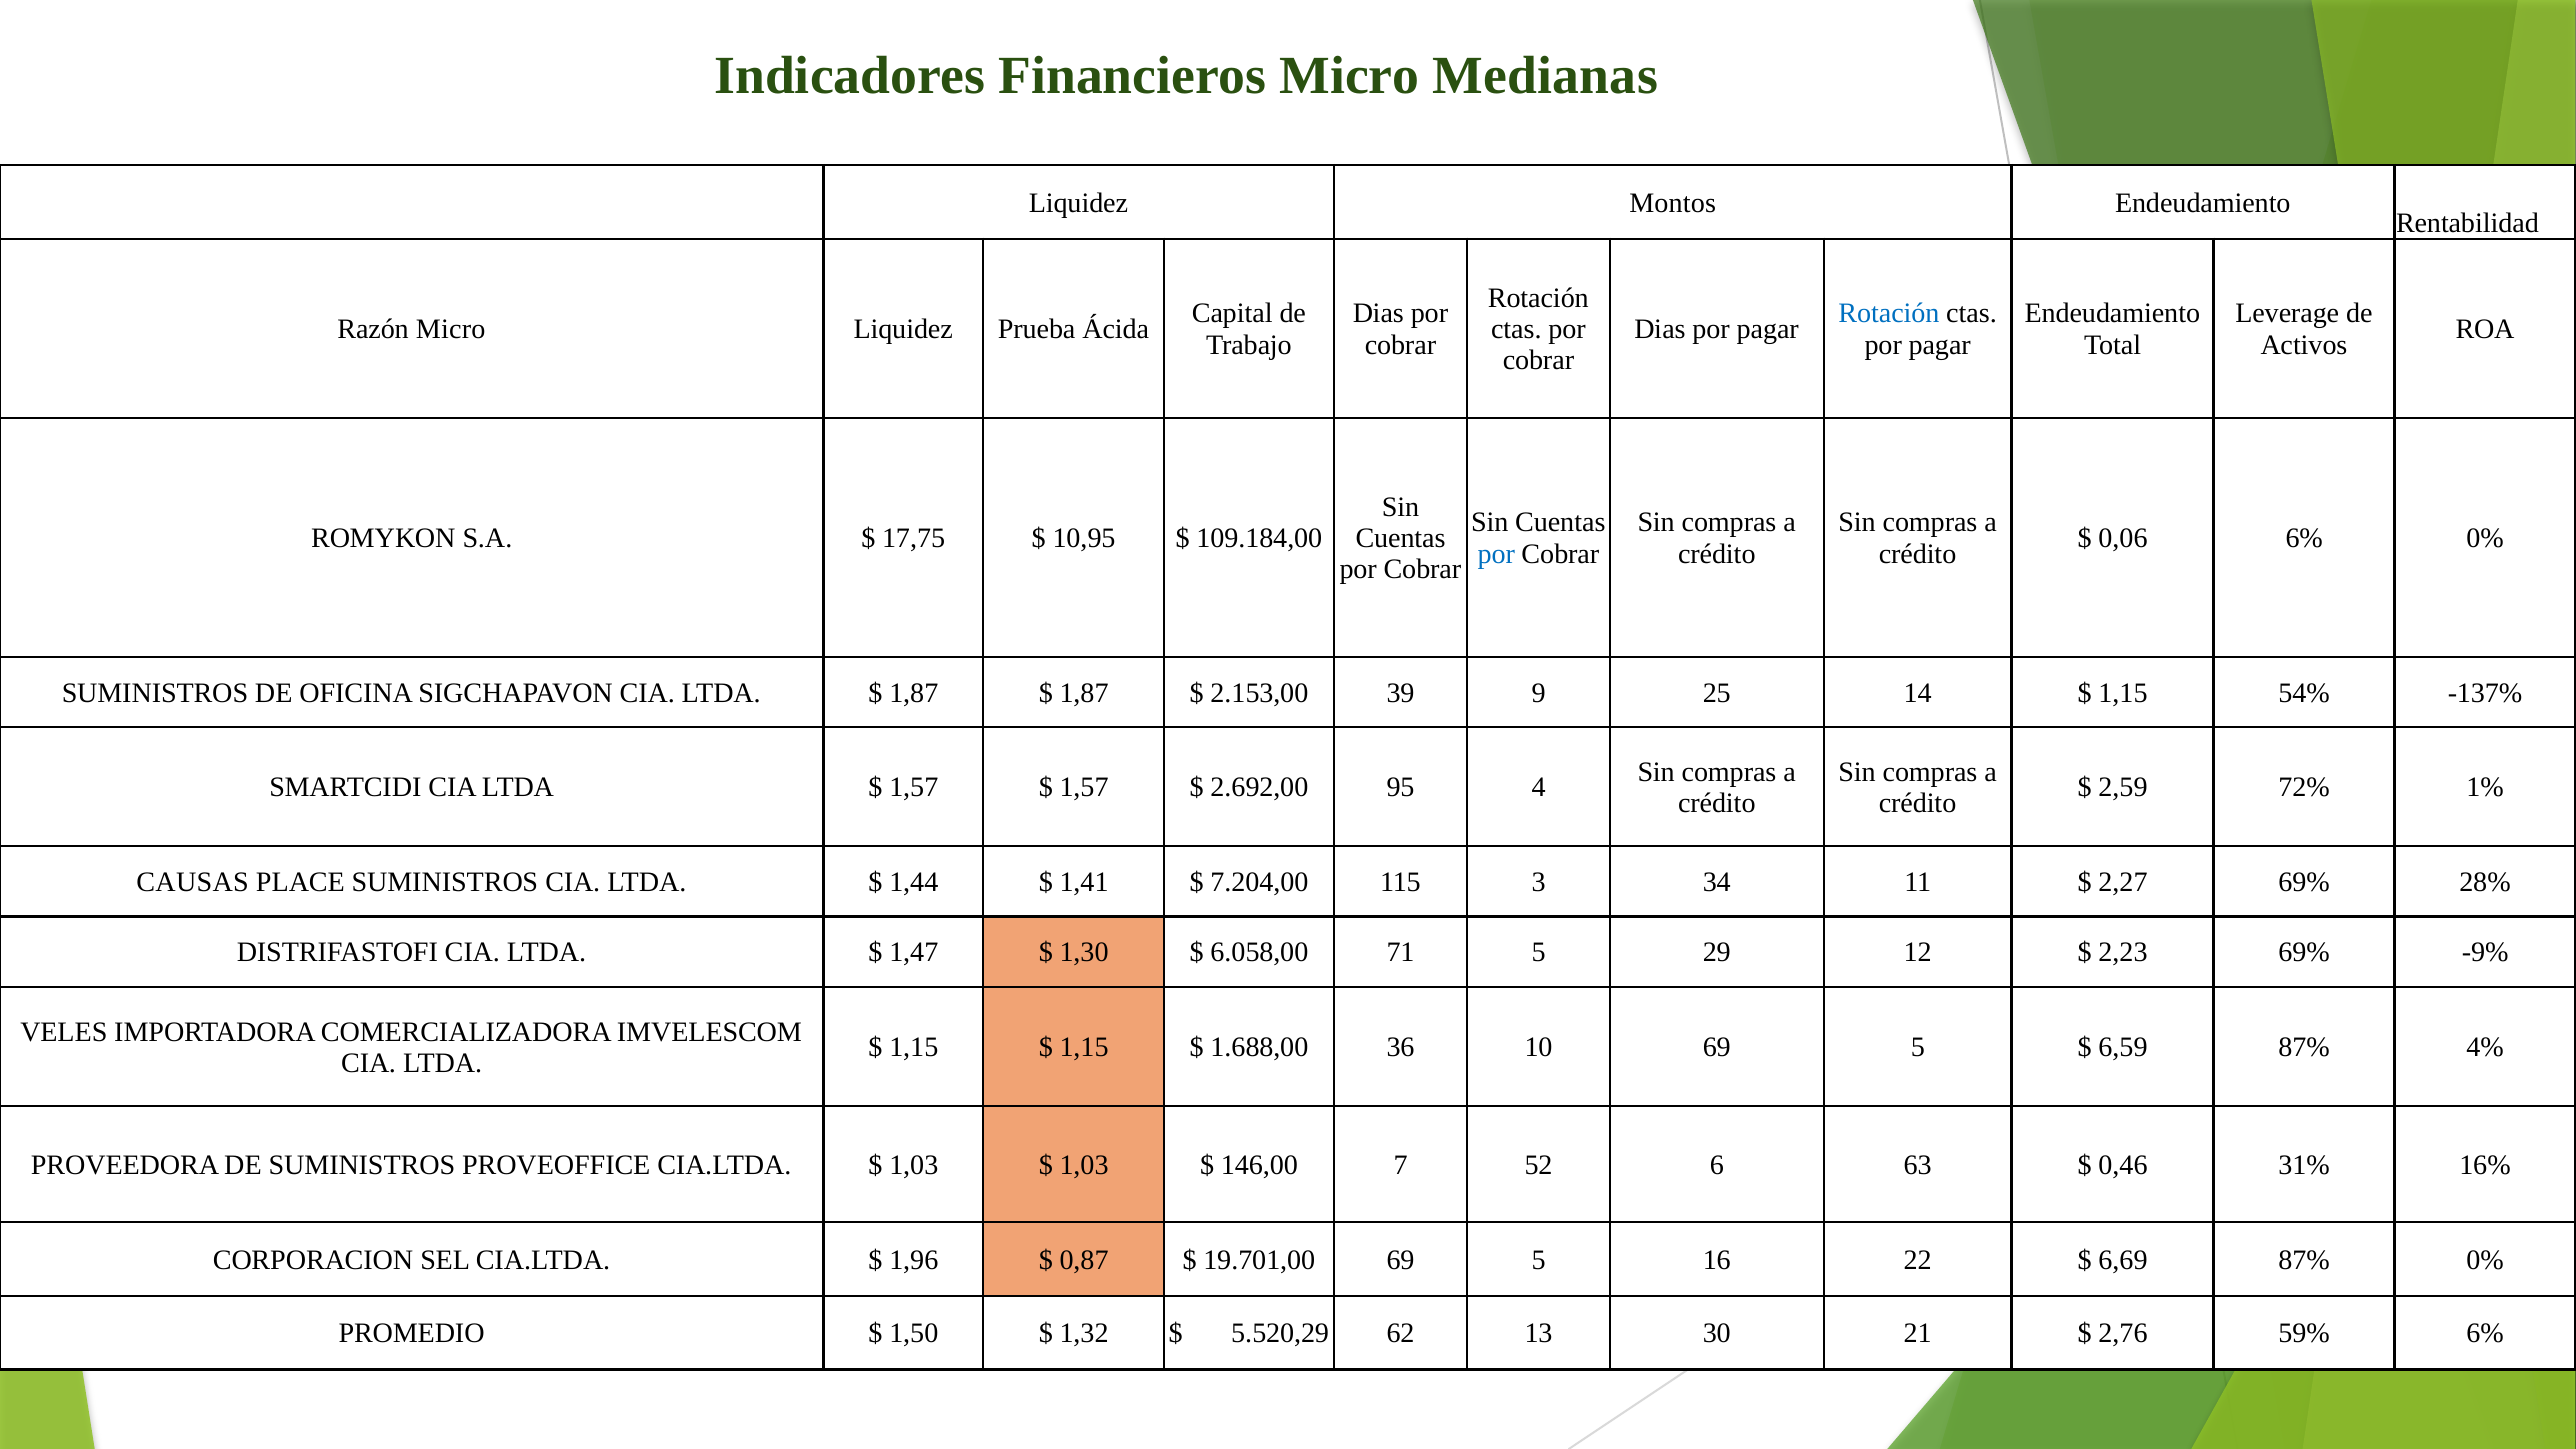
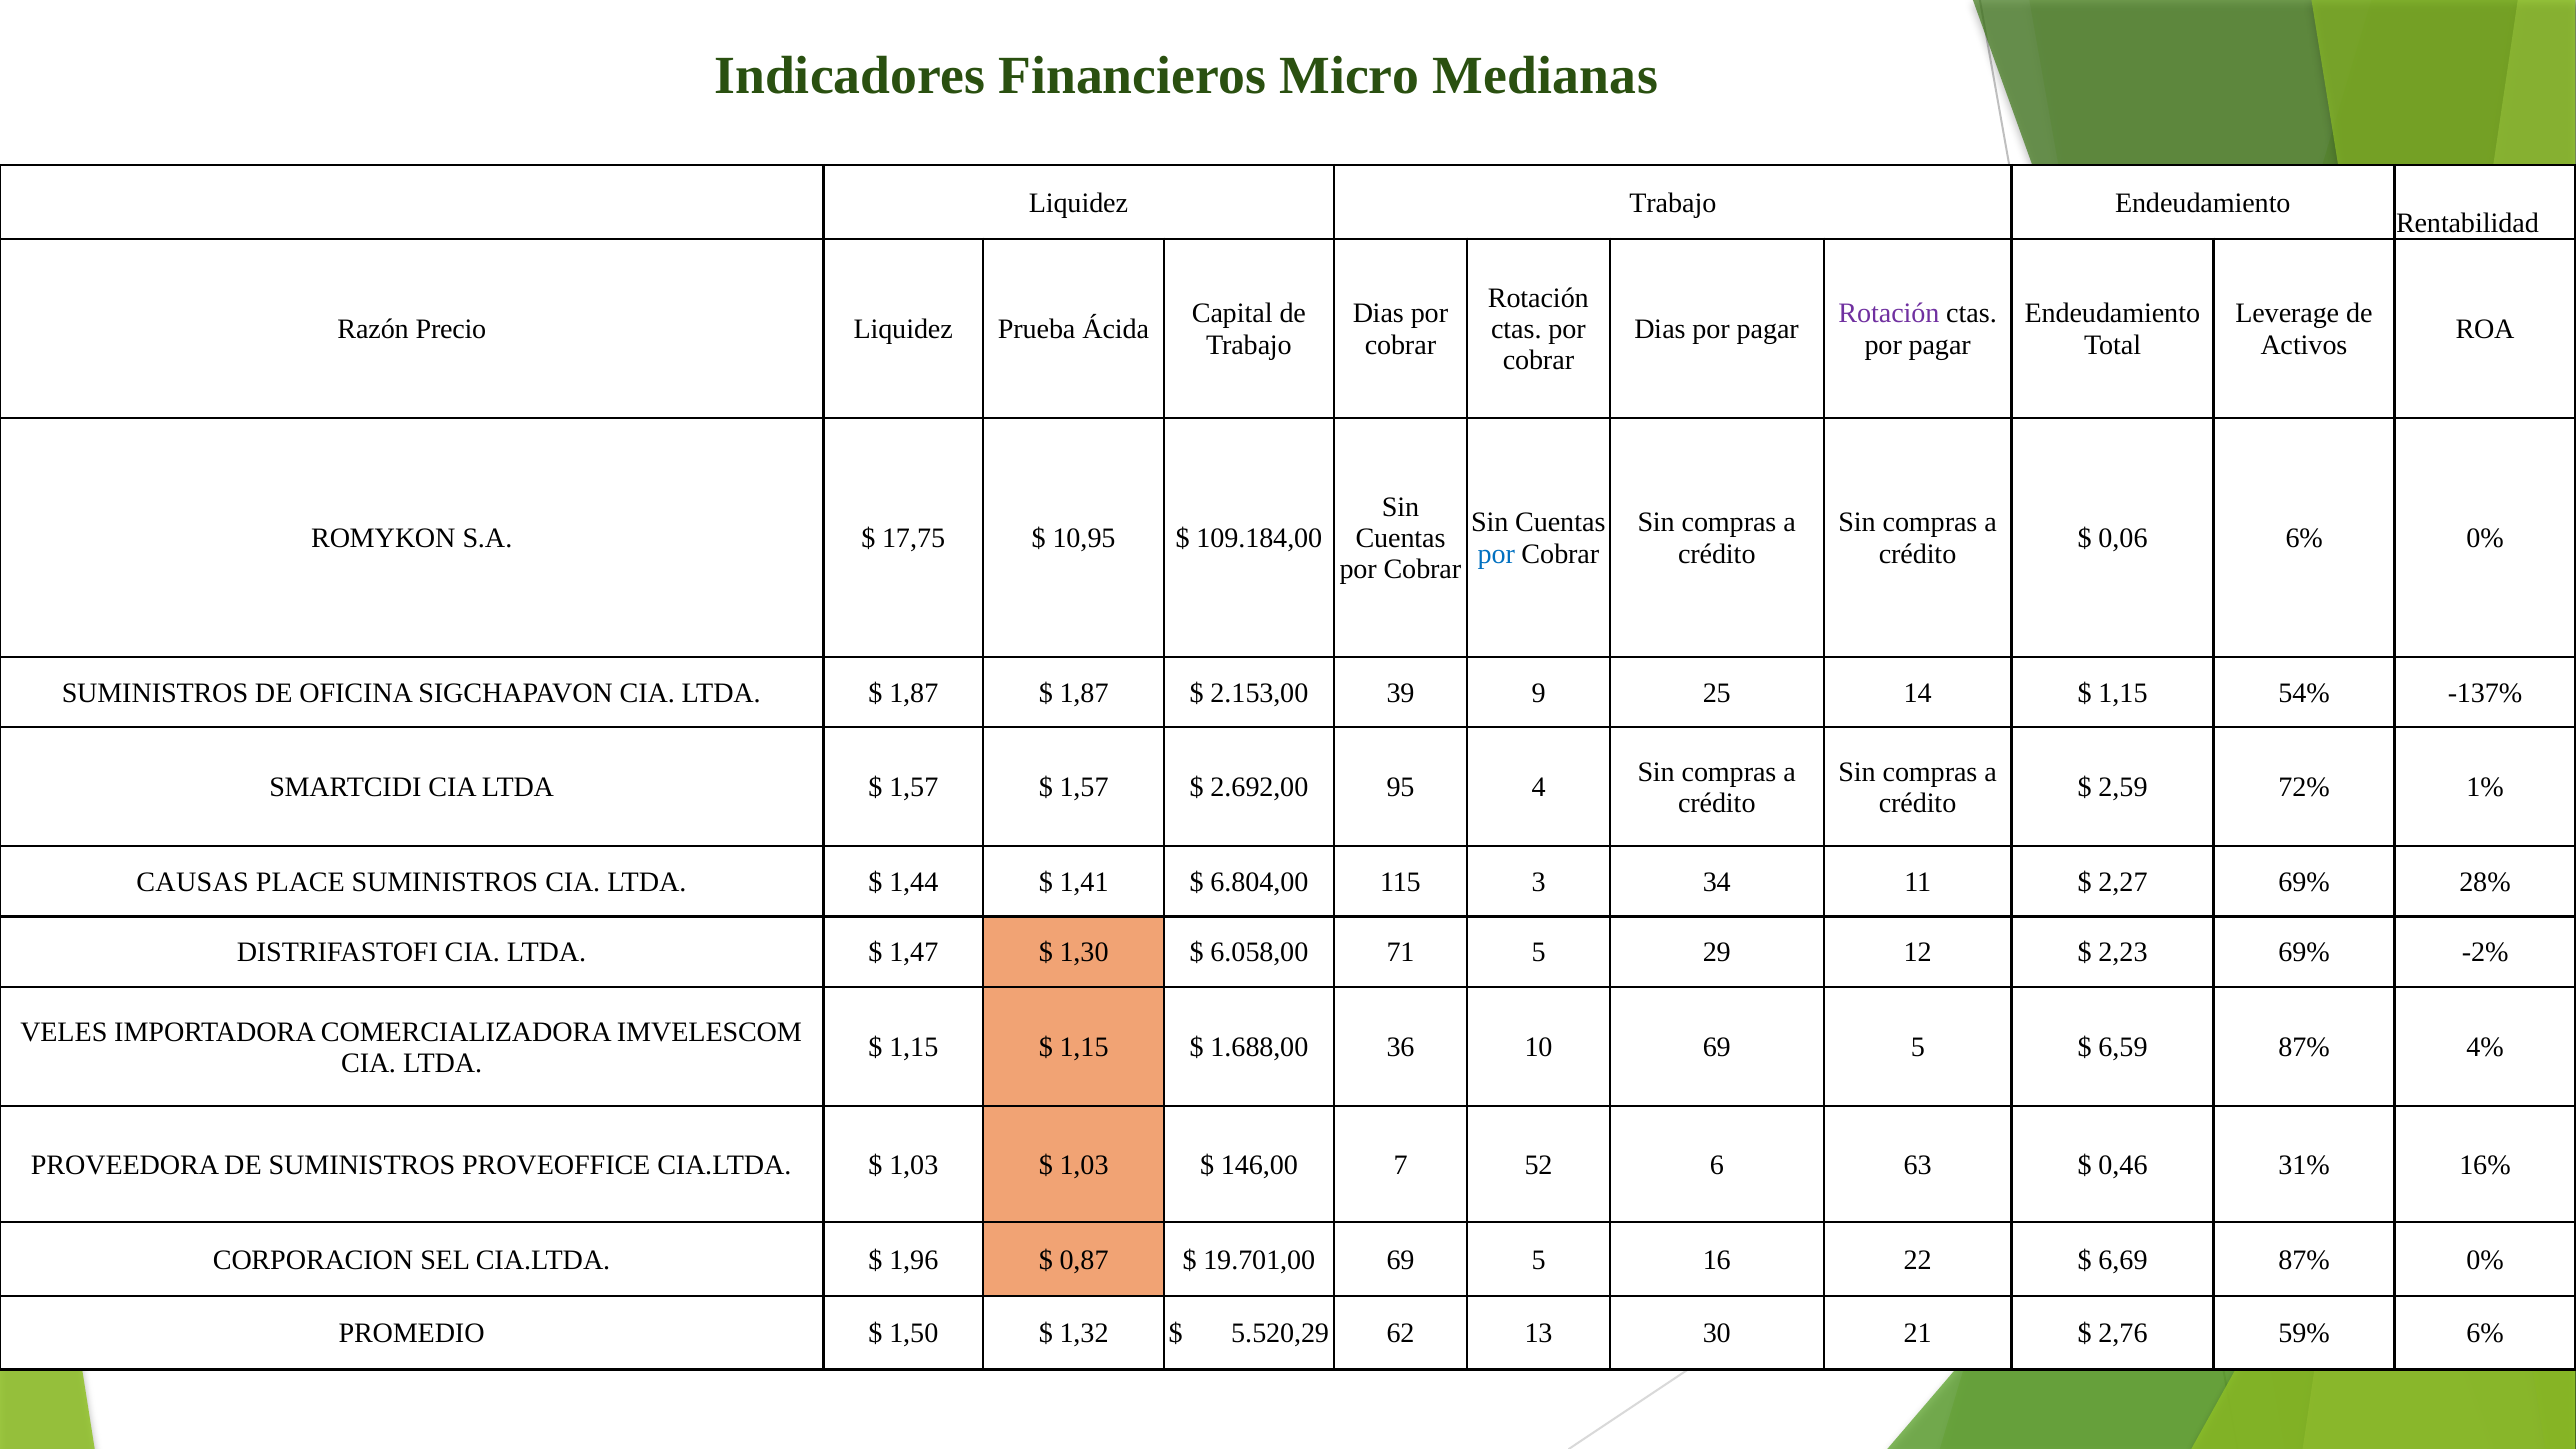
Liquidez Montos: Montos -> Trabajo (1673, 203)
Rotación colour: blue -> purple (1889, 314)
Razón Micro: Micro -> Precio (451, 329)
7.204,00: 7.204,00 -> 6.804,00 (1259, 882)
-9%: -9% -> -2% (2485, 953)
